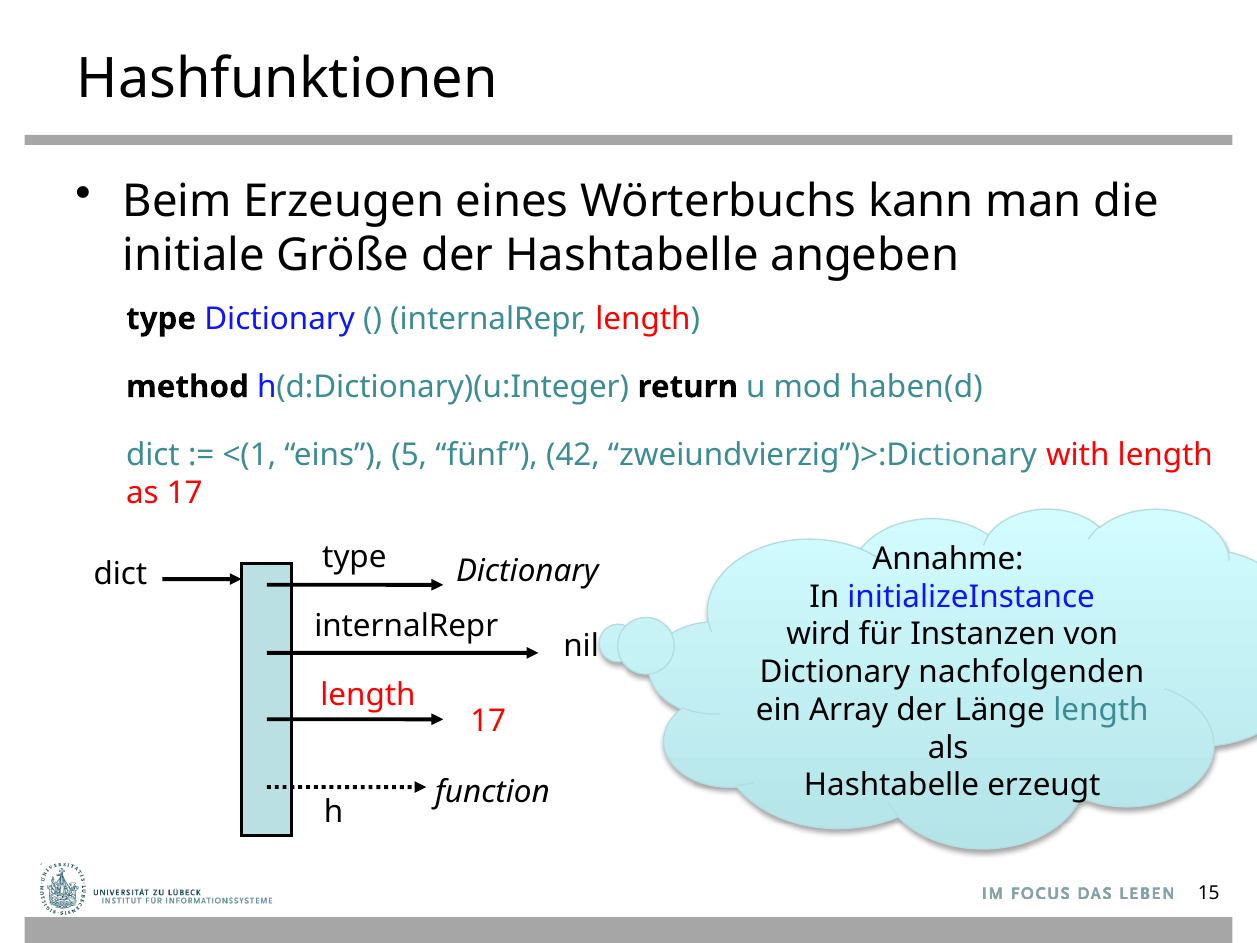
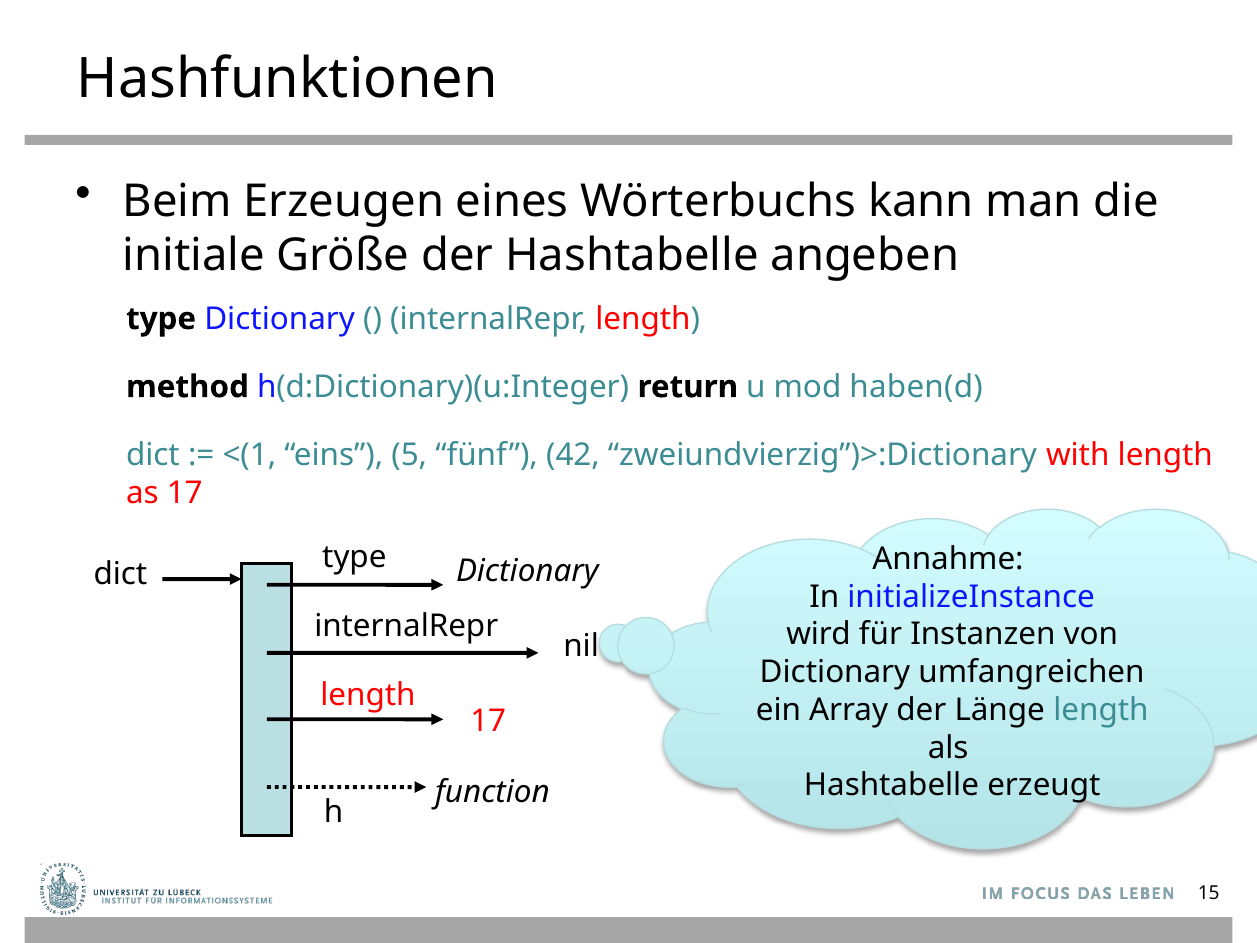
nachfolgenden: nachfolgenden -> umfangreichen (1031, 672)
